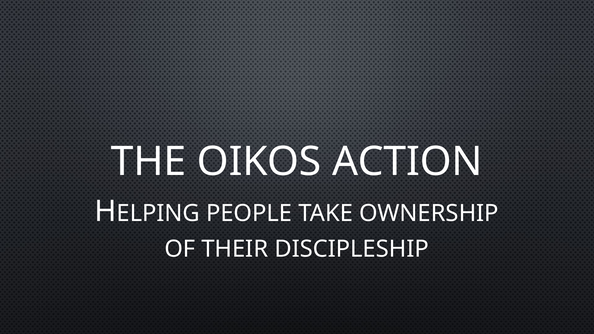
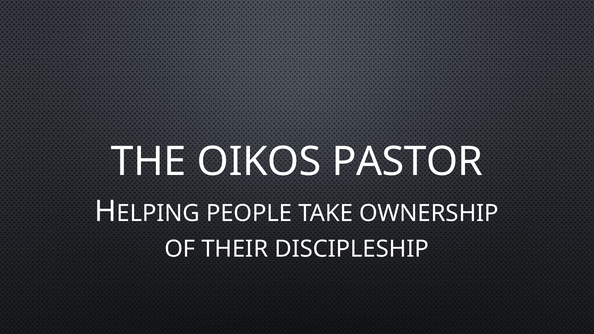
ACTION: ACTION -> PASTOR (407, 162)
